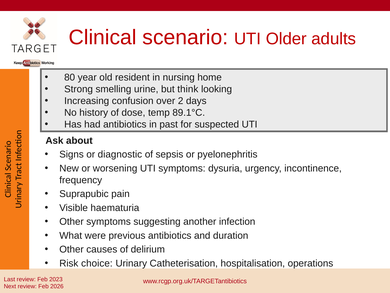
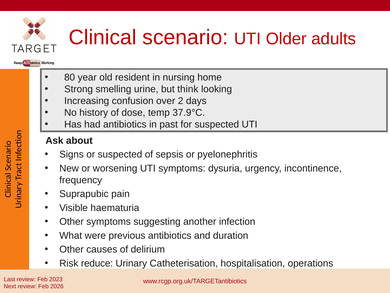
89.1°C: 89.1°C -> 37.9°C (189, 112)
or diagnostic: diagnostic -> suspected (120, 154)
choice: choice -> reduce (97, 263)
